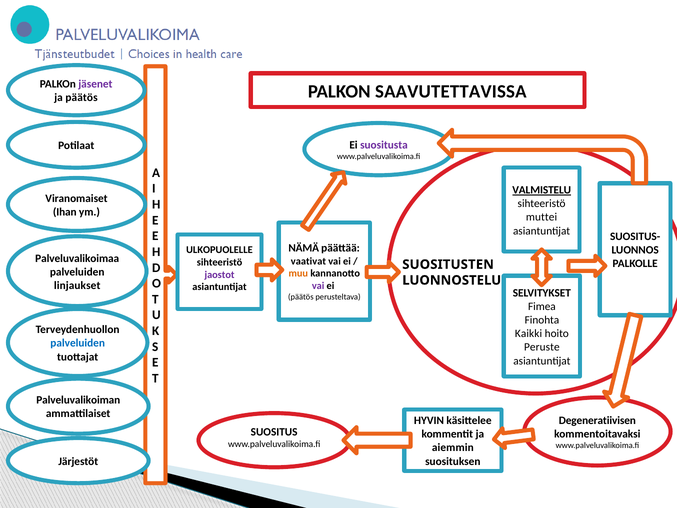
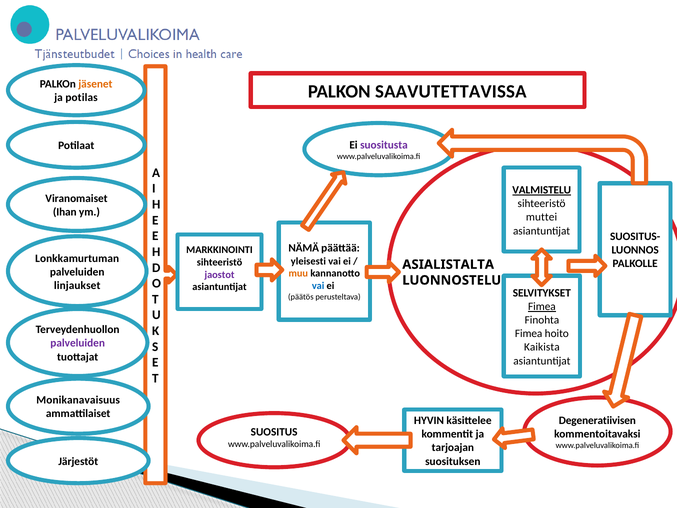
jäsenet colour: purple -> orange (95, 84)
ja päätös: päätös -> potilas (82, 98)
ULKOPUOLELLE: ULKOPUOLELLE -> MARKKINOINTI (219, 250)
Palveluvalikoimaa: Palveluvalikoimaa -> Lonkkamurtuman (77, 258)
vaativat: vaativat -> yleisesti (308, 261)
SUOSITUSTEN: SUOSITUSTEN -> ASIALISTALTA (448, 264)
vai colour: purple -> blue (318, 286)
Fimea underline: none -> present (542, 306)
Kaikki: Kaikki -> Fimea (529, 334)
palveluiden colour: blue -> purple (78, 343)
Peruste: Peruste -> Kaikista (542, 347)
Palveluvalikoiman: Palveluvalikoiman -> Monikanavaisuus (78, 400)
aiemmin: aiemmin -> tarjoajan (453, 448)
